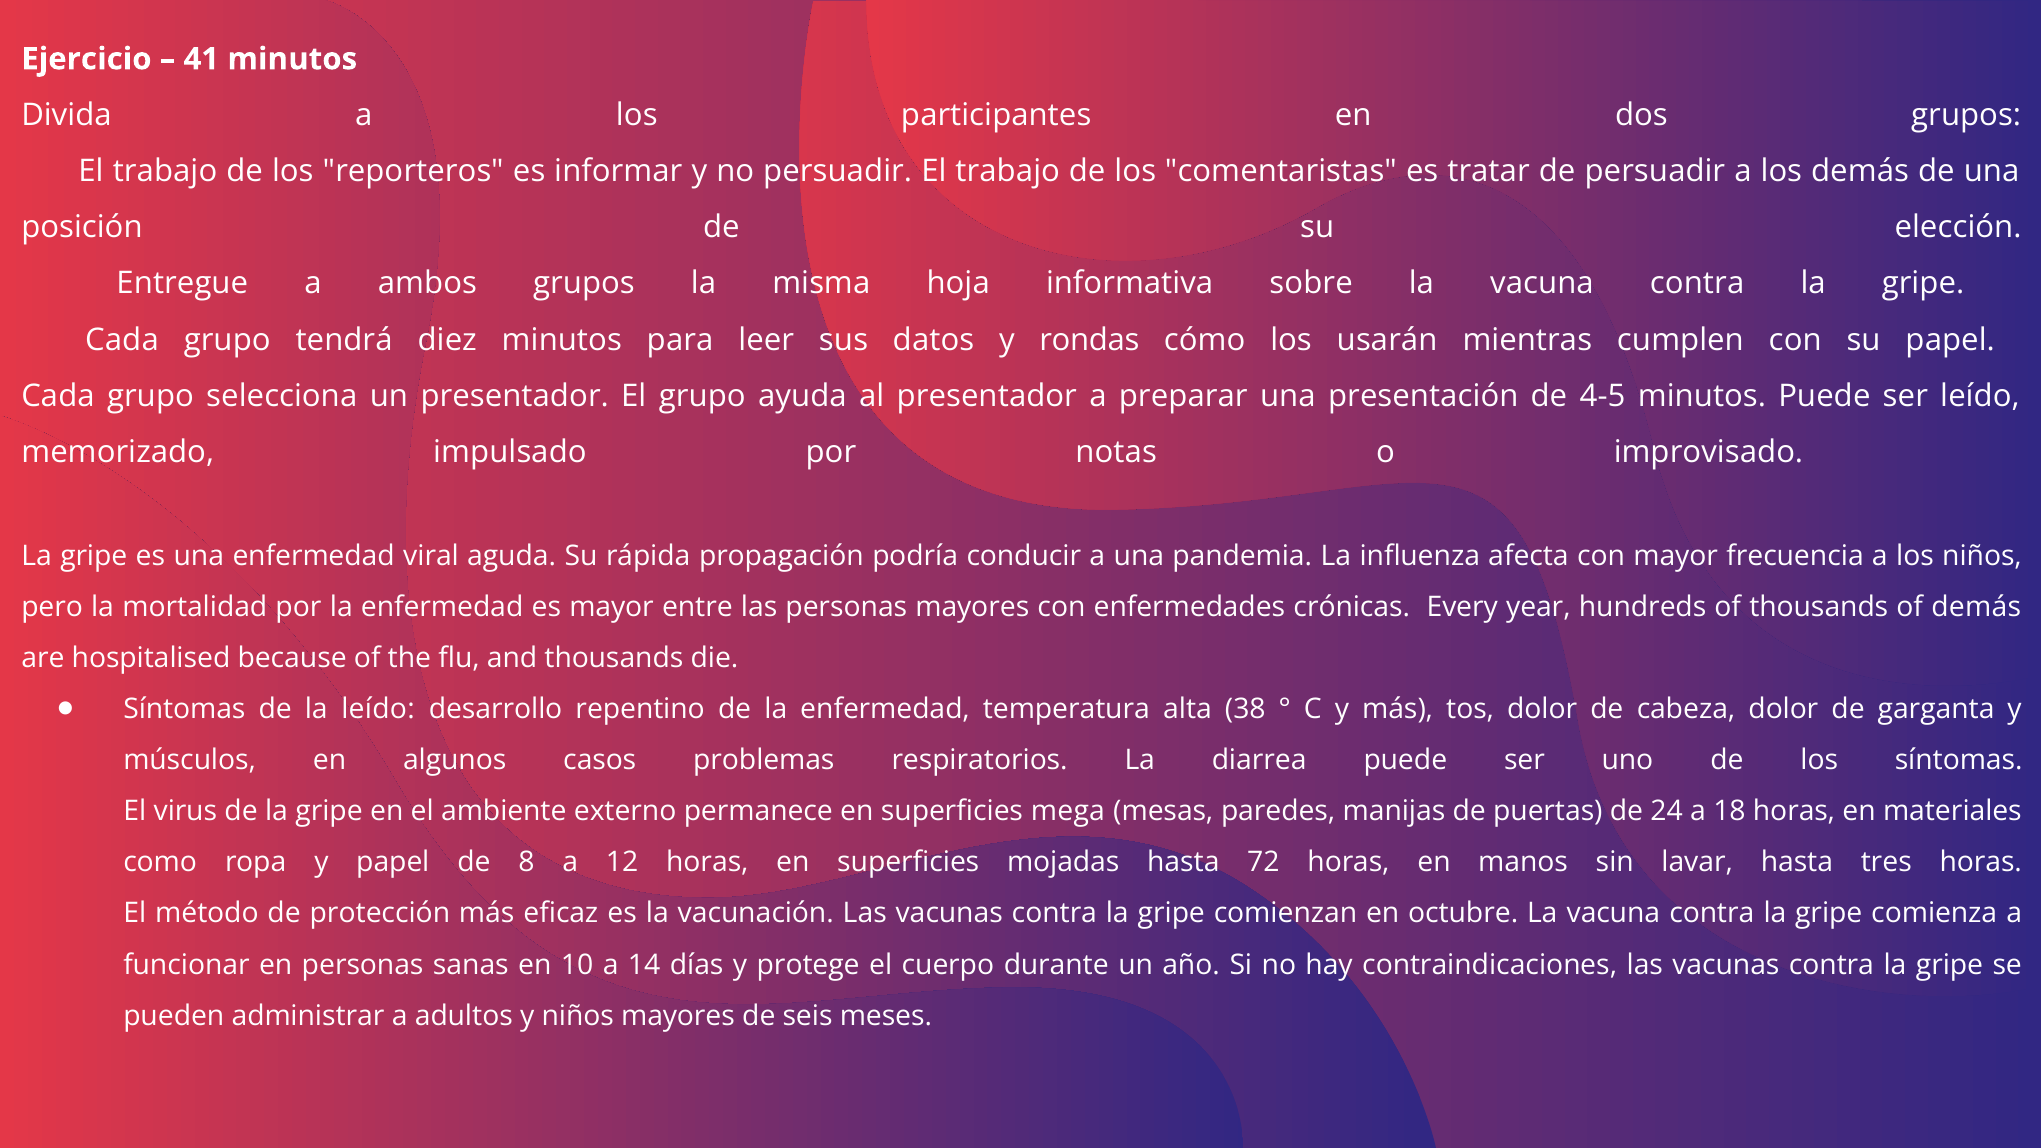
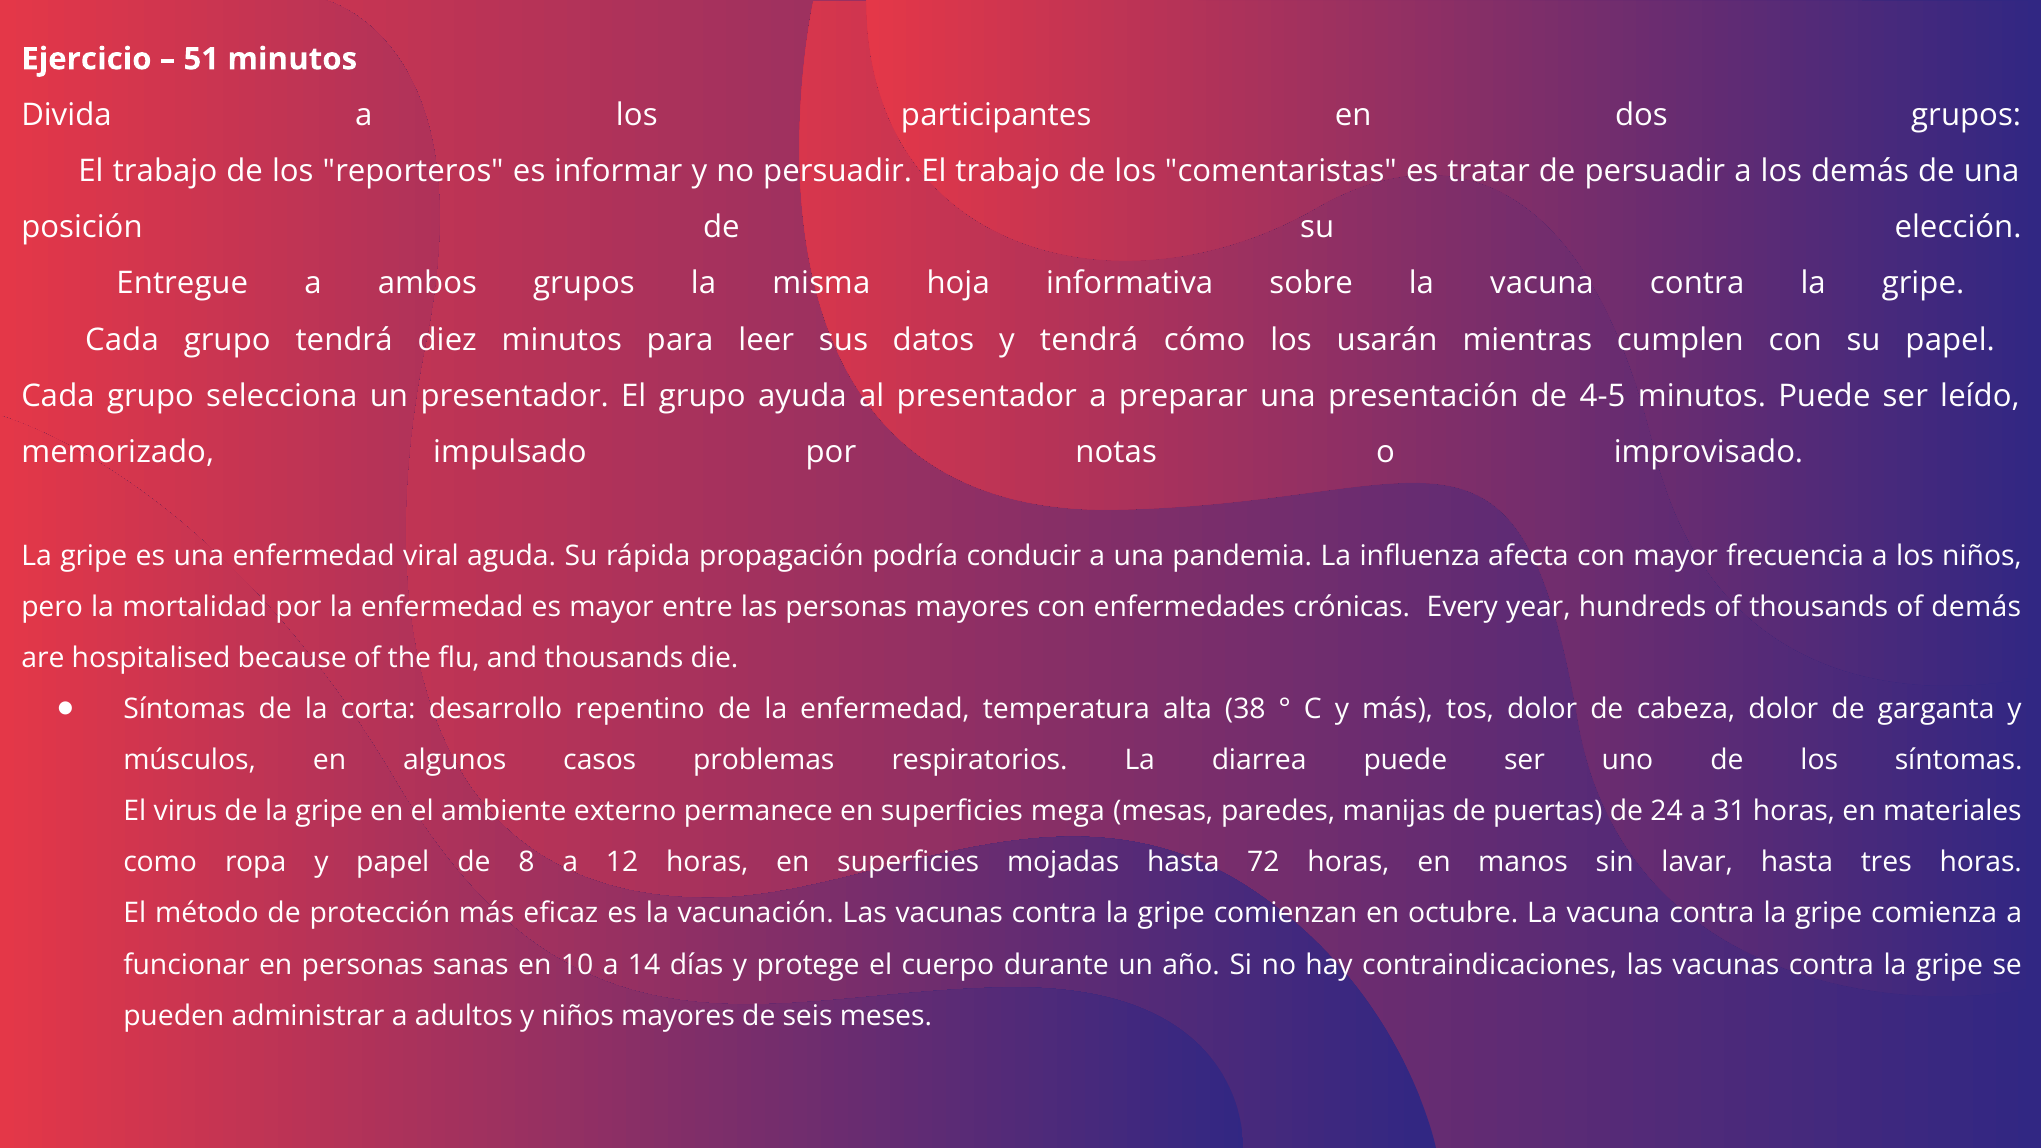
41: 41 -> 51 (201, 59)
y rondas: rondas -> tendrá (1089, 340)
la leído: leído -> corta (378, 709)
18: 18 -> 31 (1729, 811)
